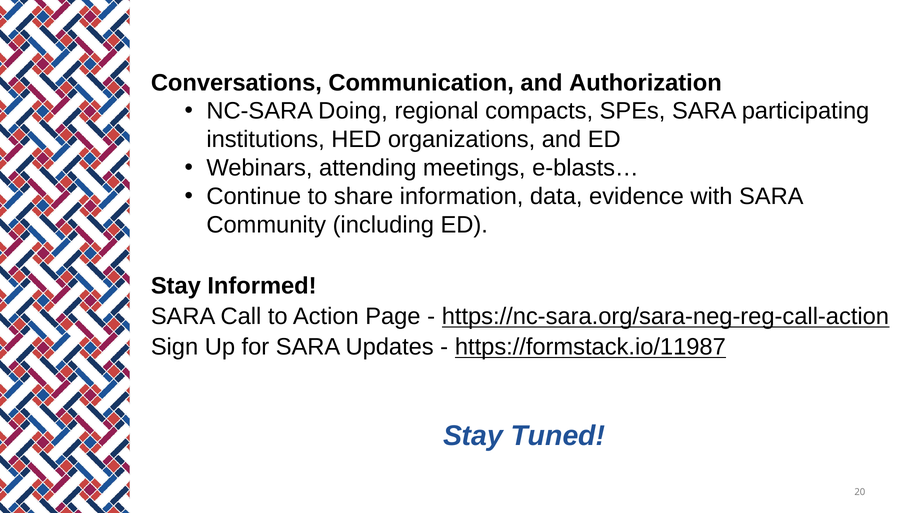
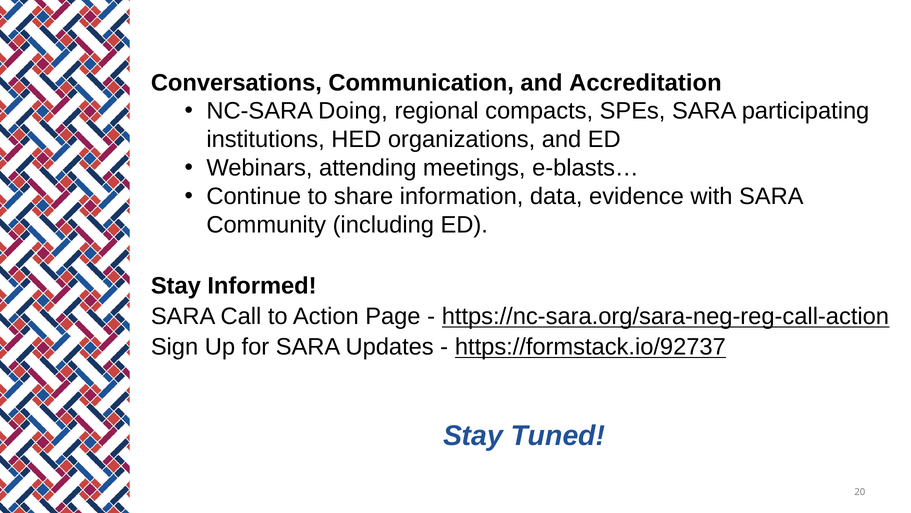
Authorization: Authorization -> Accreditation (645, 83)
https://formstack.io/11987: https://formstack.io/11987 -> https://formstack.io/92737 (590, 347)
